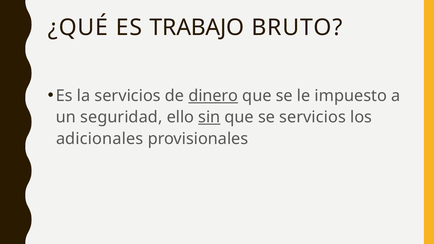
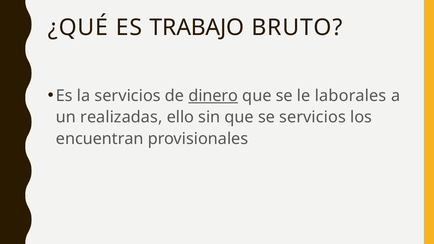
impuesto: impuesto -> laborales (351, 96)
seguridad: seguridad -> realizadas (121, 117)
sin underline: present -> none (209, 117)
adicionales: adicionales -> encuentran (100, 139)
